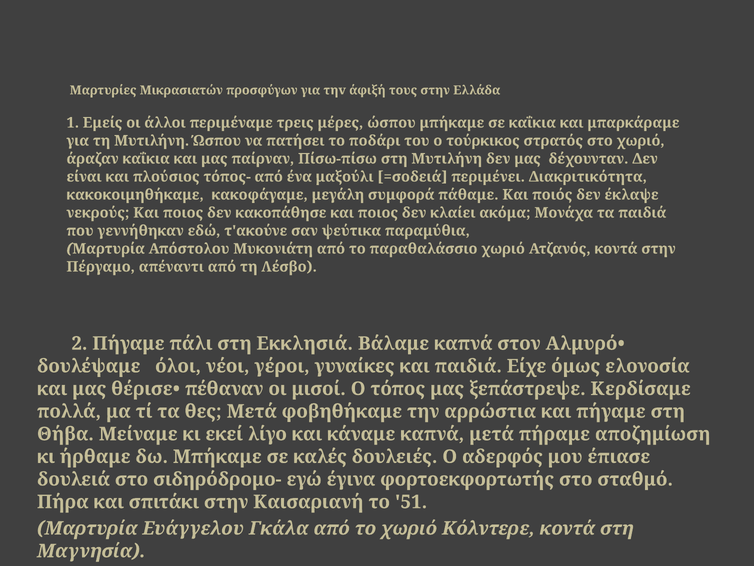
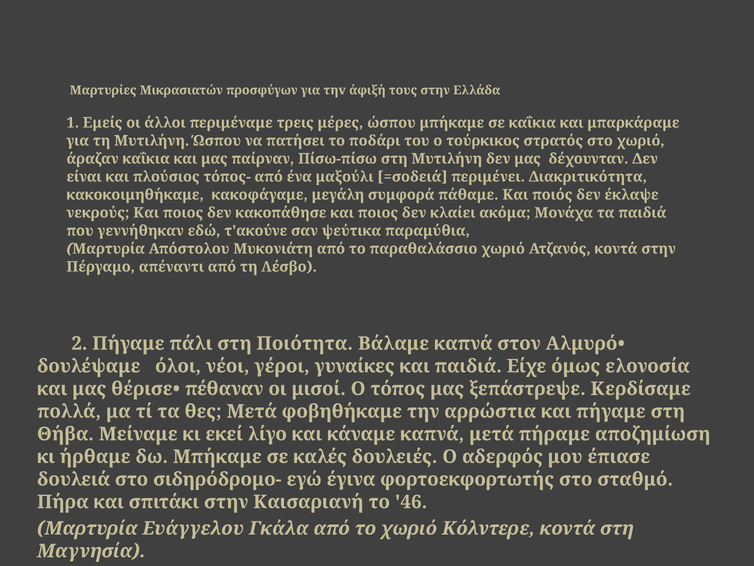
Εκκλησιά: Εκκλησιά -> Ποιότητα (305, 343)
51: 51 -> 46 (411, 502)
